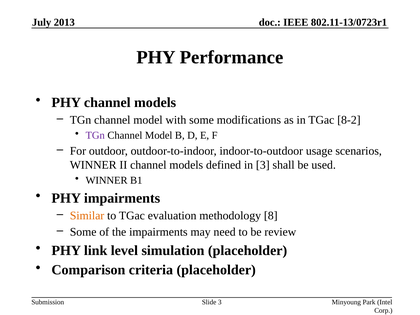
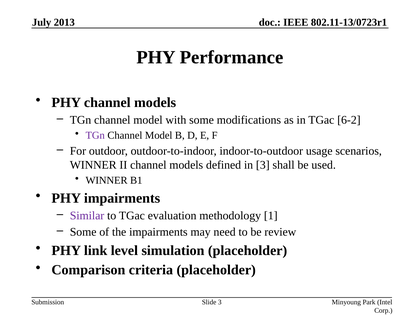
8-2: 8-2 -> 6-2 (349, 120)
Similar colour: orange -> purple (87, 216)
8: 8 -> 1 (271, 216)
